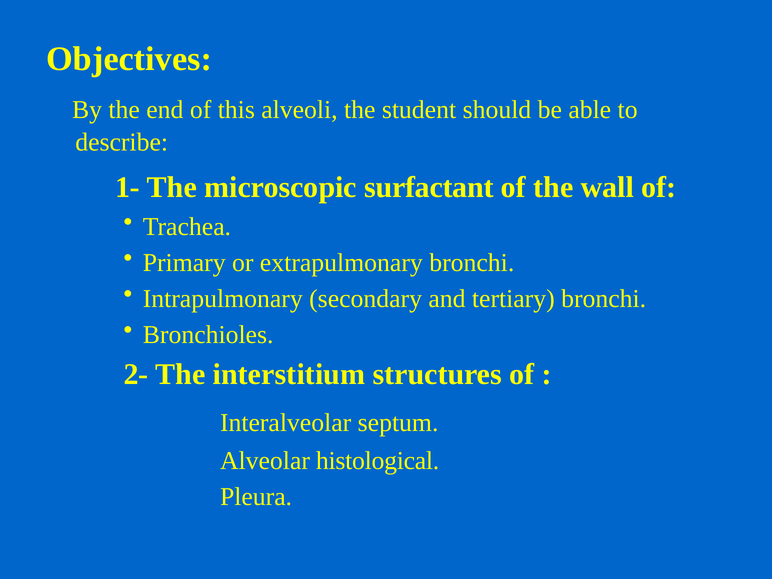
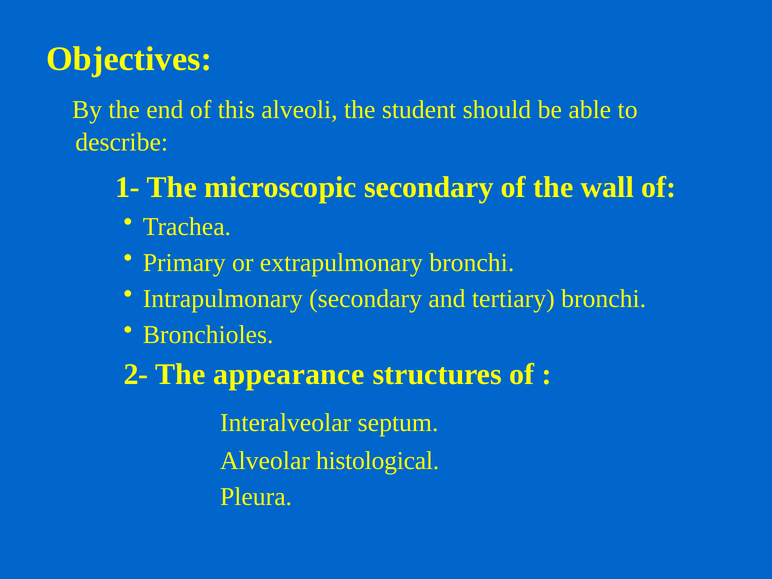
microscopic surfactant: surfactant -> secondary (429, 187)
interstitium: interstitium -> appearance (289, 374)
